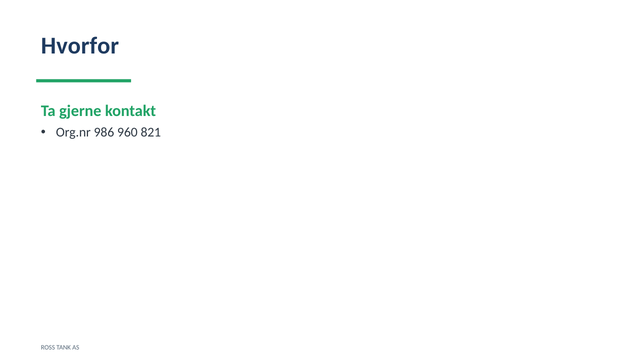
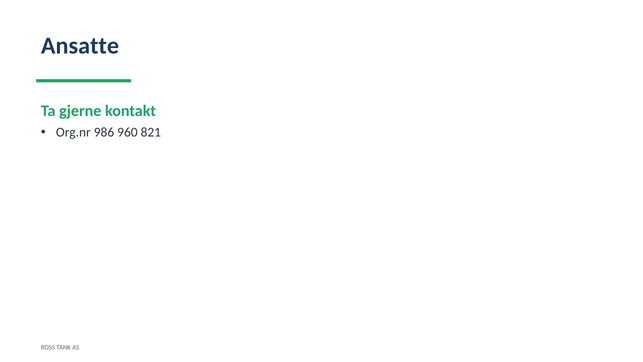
Hvorfor: Hvorfor -> Ansatte (80, 46)
